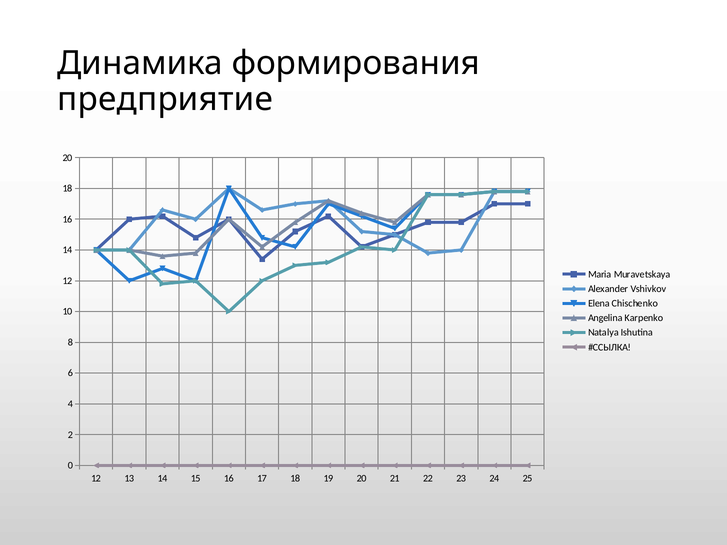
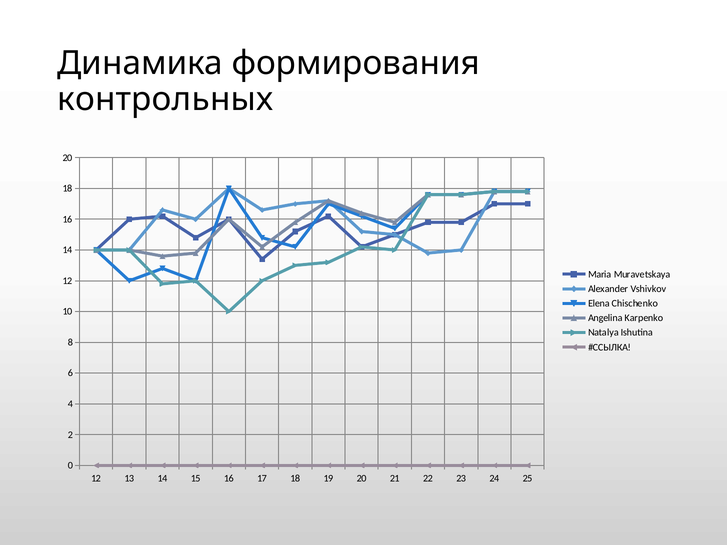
предприятие: предприятие -> контрольных (165, 99)
